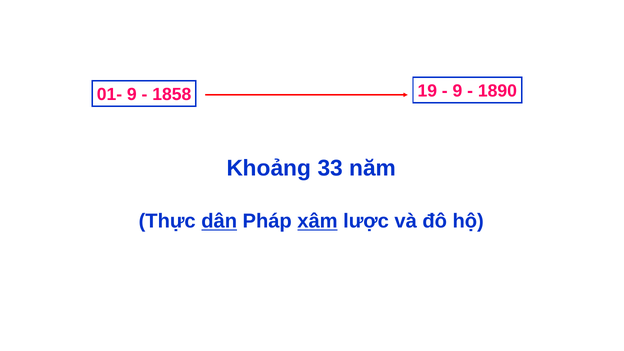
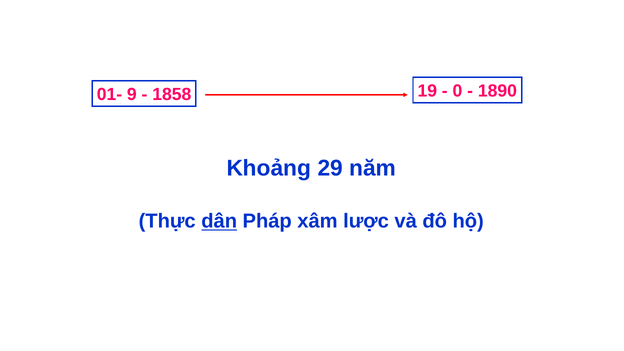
9: 9 -> 0 (457, 91)
33: 33 -> 29 (330, 168)
xâm underline: present -> none (318, 221)
